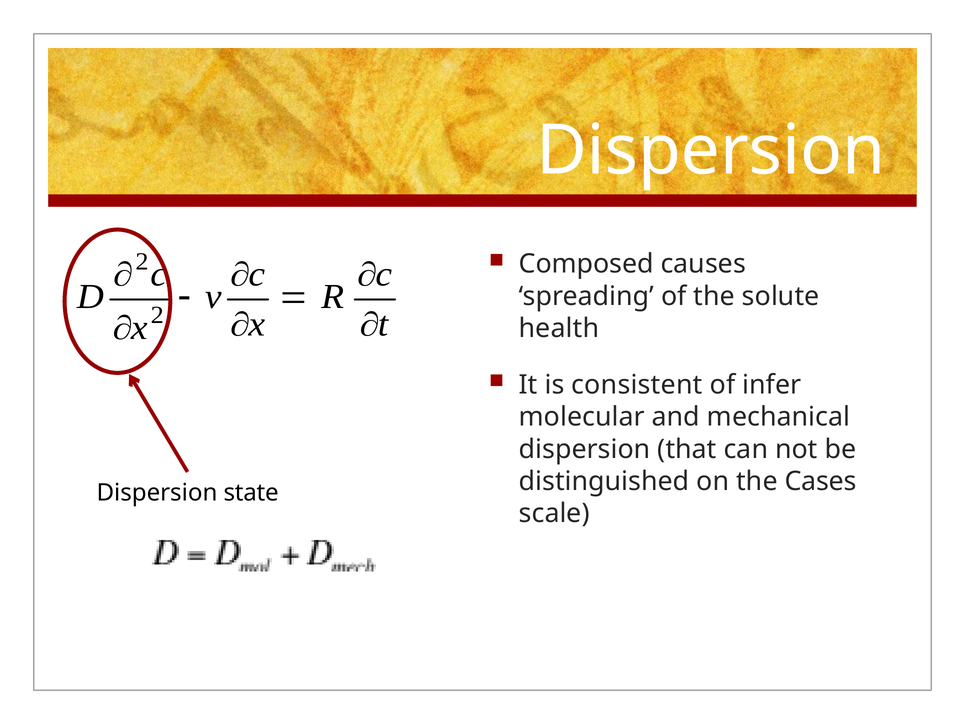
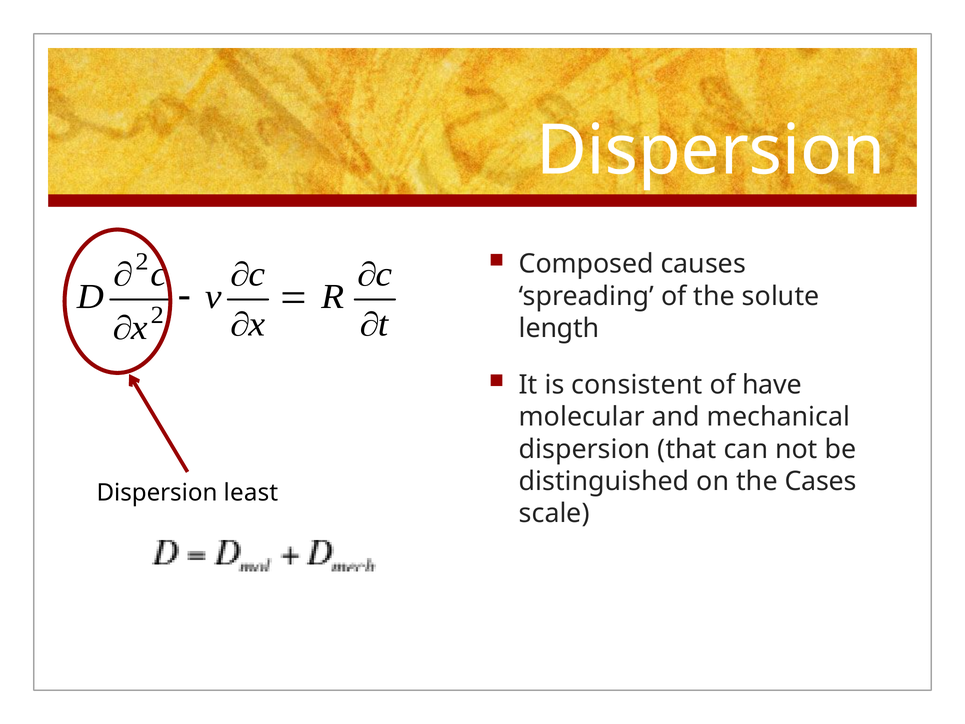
health: health -> length (559, 328)
infer: infer -> have (772, 385)
state: state -> least (251, 493)
